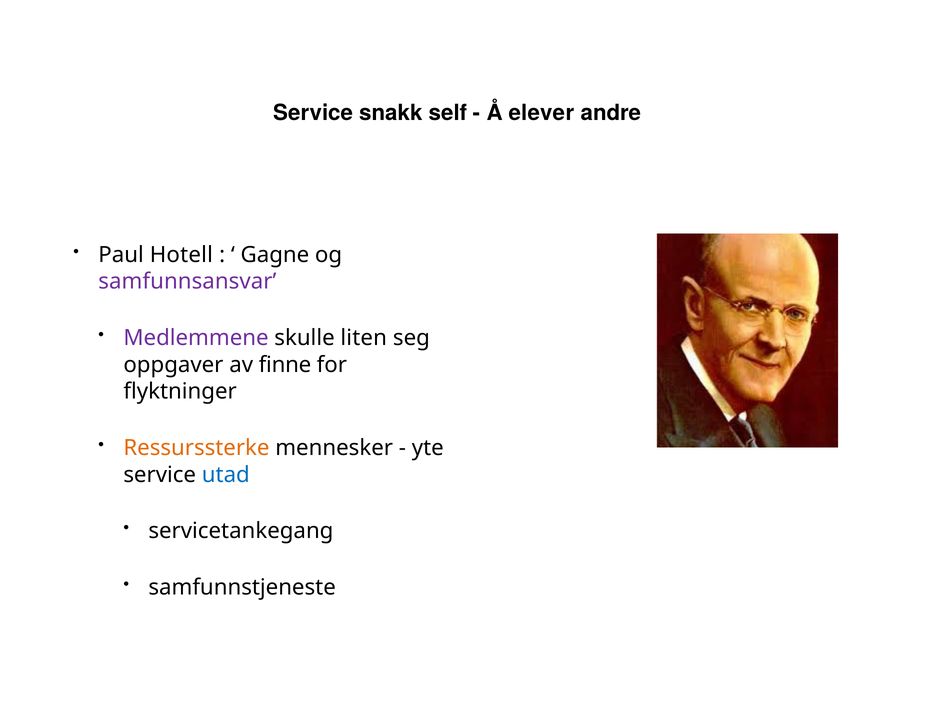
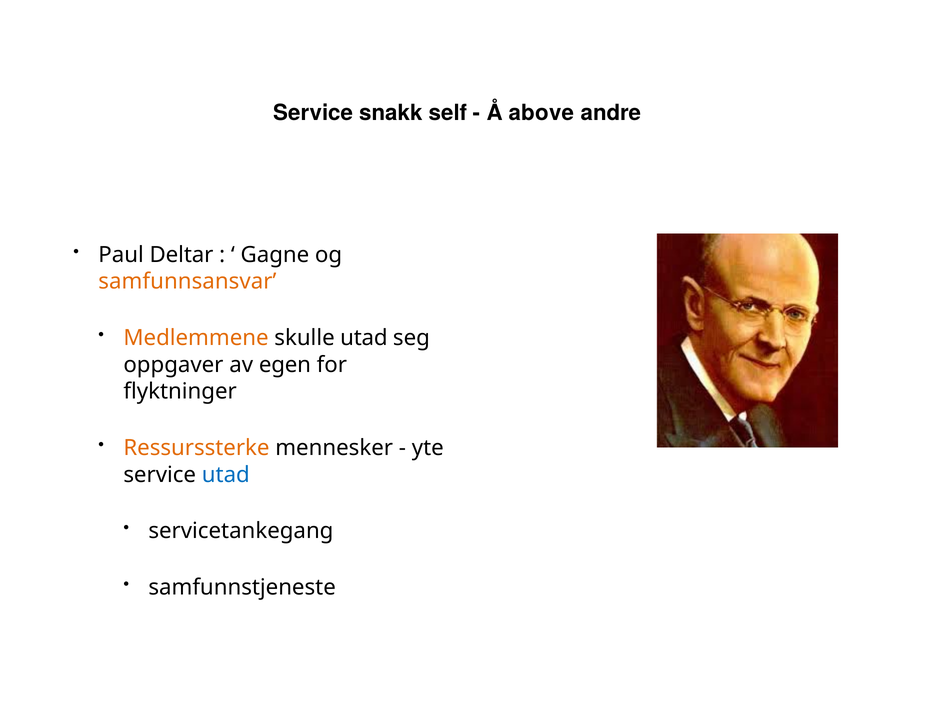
elever: elever -> above (542, 113)
Hotell: Hotell -> Deltar (182, 255)
samfunnsansvar colour: purple -> orange (187, 281)
Medlemmene colour: purple -> orange (196, 338)
skulle liten: liten -> utad (364, 338)
finne: finne -> egen (285, 364)
